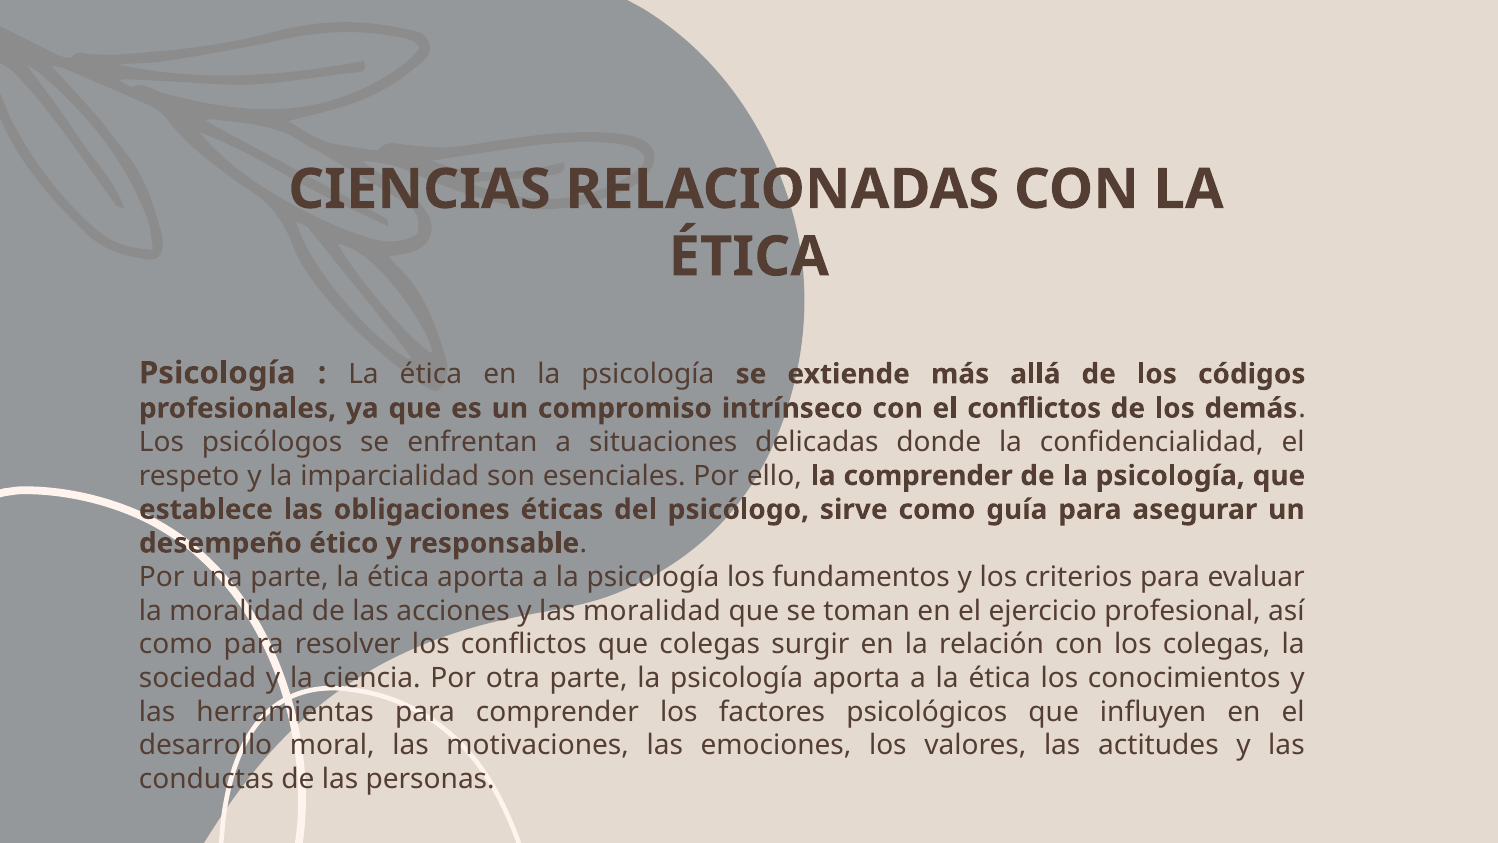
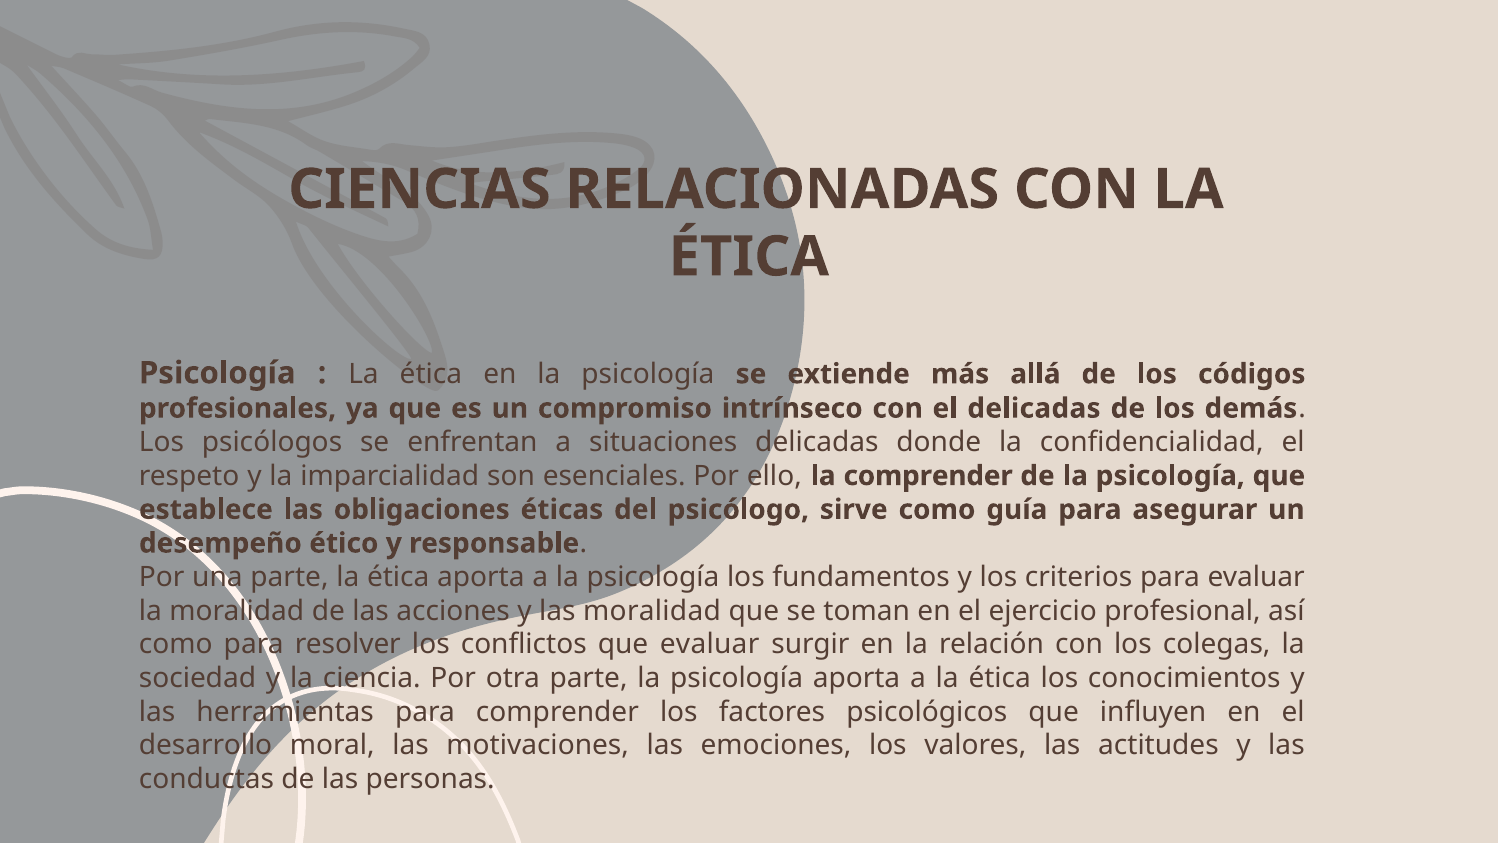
el conflictos: conflictos -> delicadas (1034, 408)
que colegas: colegas -> evaluar (710, 644)
